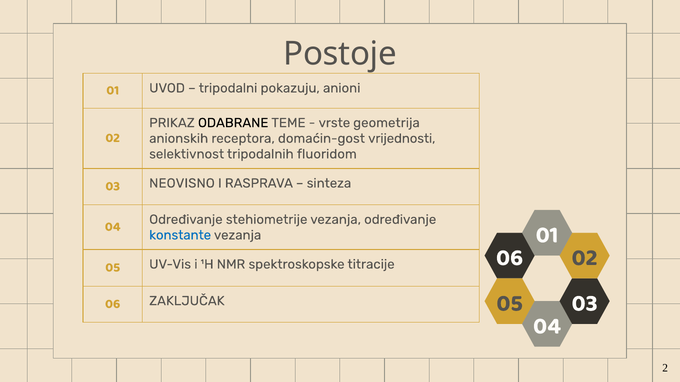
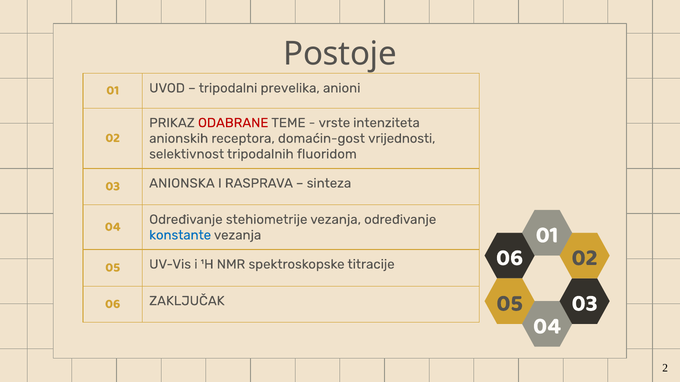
pokazuju: pokazuju -> prevelika (290, 88)
ODABRANE colour: black -> red (233, 123)
geometrija: geometrija -> intenziteta (386, 123)
NEOVISNO: NEOVISNO -> ANIONSKA (182, 183)
